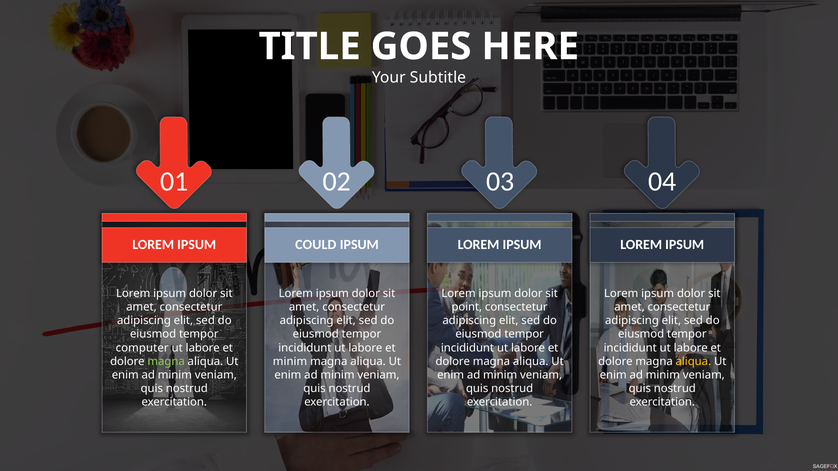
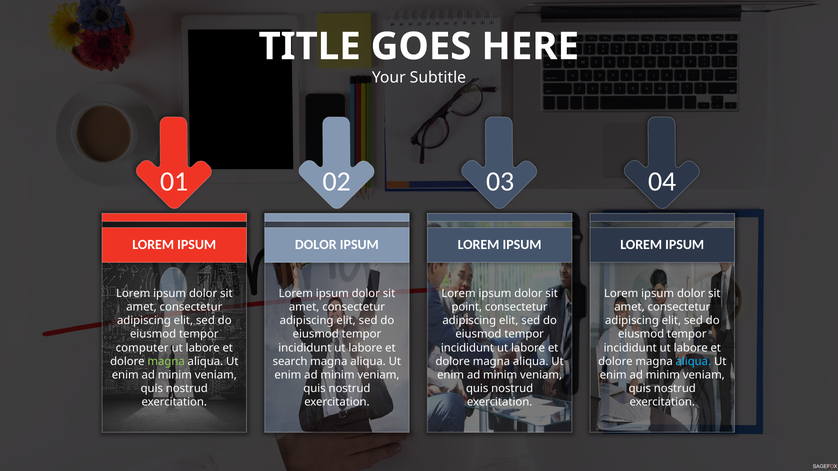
COULD: COULD -> DOLOR (316, 245)
minim: minim -> search (290, 362)
aliqua colour: yellow -> light blue (693, 362)
